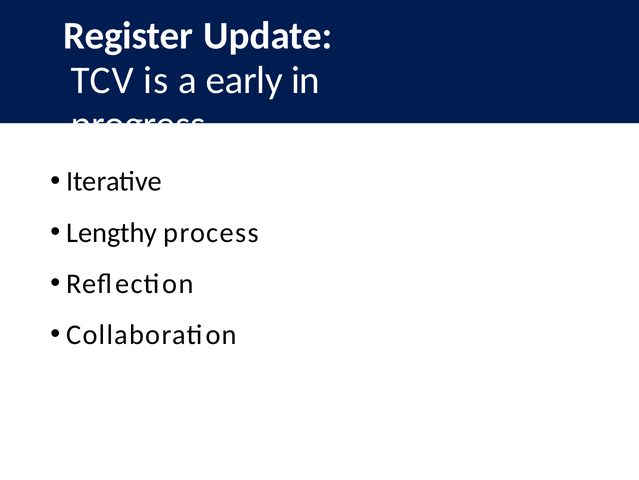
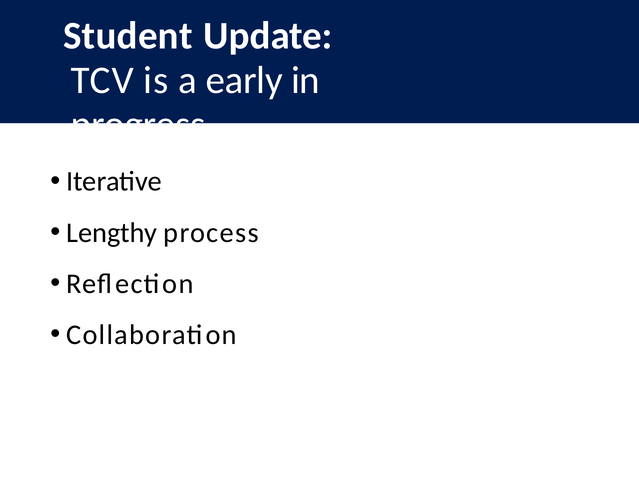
Register: Register -> Student (128, 36)
